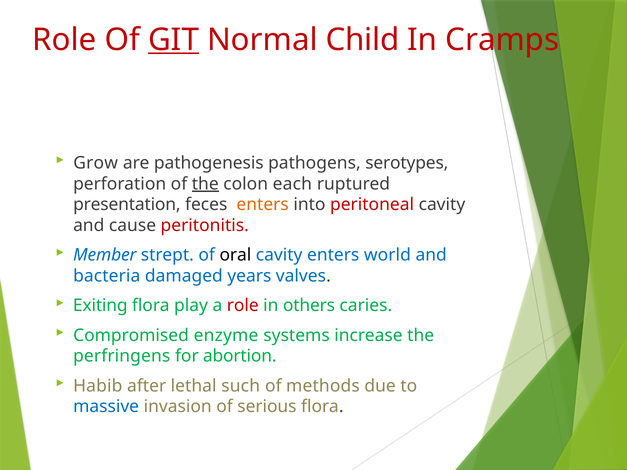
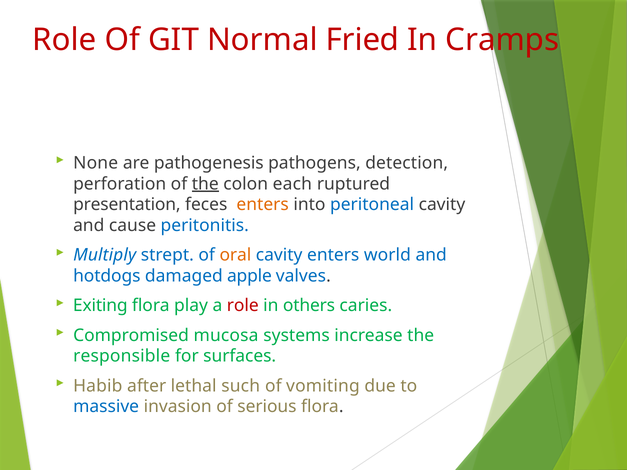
GIT underline: present -> none (174, 40)
Child: Child -> Fried (363, 40)
Grow: Grow -> None (96, 163)
serotypes: serotypes -> detection (407, 163)
peritoneal colour: red -> blue (372, 205)
peritonitis colour: red -> blue (205, 226)
Member: Member -> Multiply (105, 255)
oral colour: black -> orange (235, 255)
bacteria: bacteria -> hotdogs (107, 276)
years: years -> apple (249, 276)
enzyme: enzyme -> mucosa (226, 335)
perfringens: perfringens -> responsible (122, 356)
abortion: abortion -> surfaces (240, 356)
methods: methods -> vomiting (323, 386)
